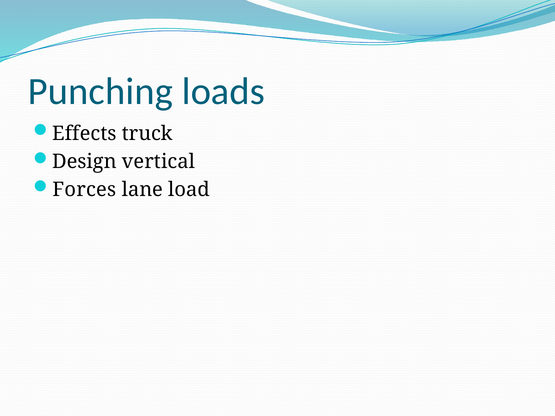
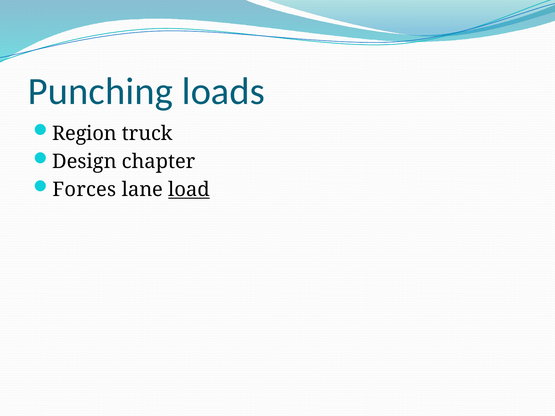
Effects: Effects -> Region (85, 134)
vertical: vertical -> chapter (159, 162)
load underline: none -> present (189, 190)
